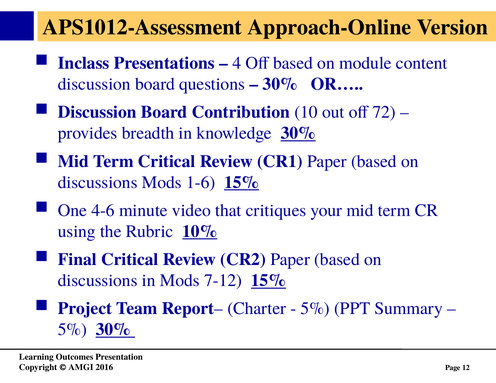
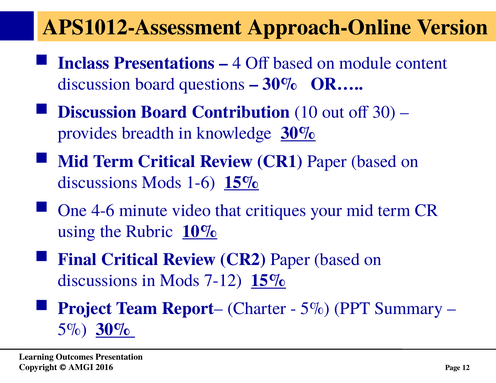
72: 72 -> 30 (384, 112)
